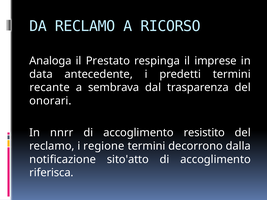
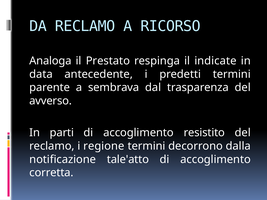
imprese: imprese -> indicate (215, 61)
recante: recante -> parente (50, 88)
onorari: onorari -> avverso (51, 101)
nnrr: nnrr -> parti (62, 133)
sito'atto: sito'atto -> tale'atto (128, 160)
riferisca: riferisca -> corretta (51, 173)
